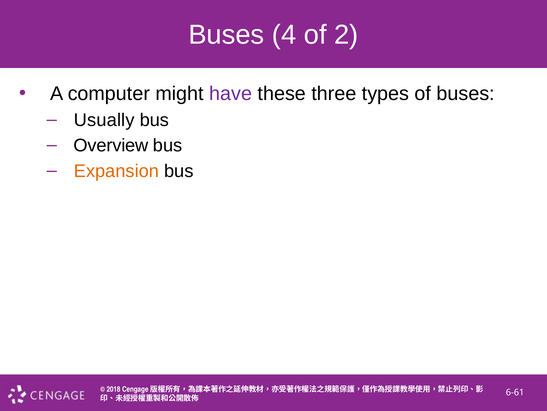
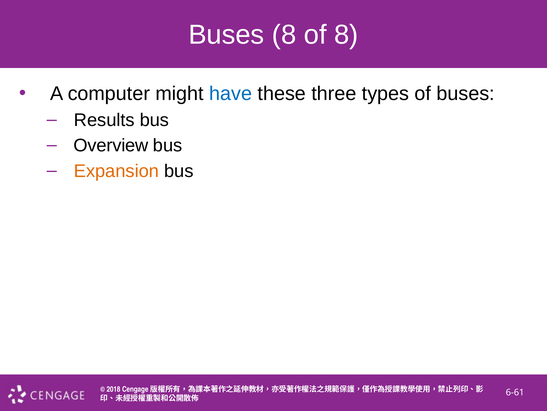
Buses 4: 4 -> 8 (284, 35)
of 2: 2 -> 8 (346, 35)
have colour: purple -> blue (231, 93)
Usually: Usually -> Results (104, 120)
